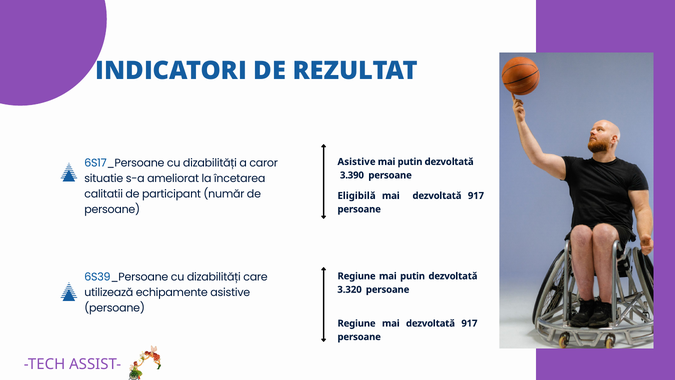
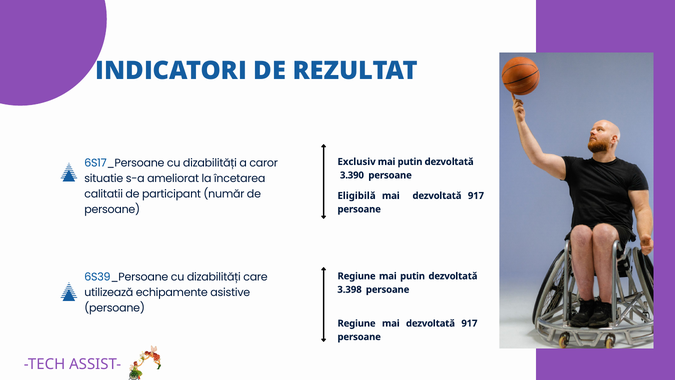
Asistive: Asistive -> Exclusiv (357, 162)
3.320: 3.320 -> 3.398 (350, 289)
